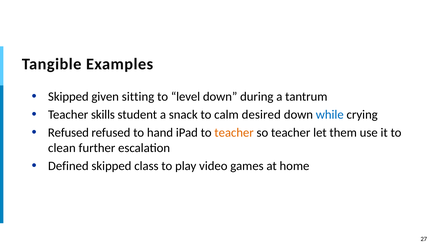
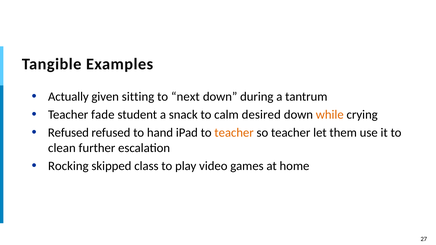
Skipped: Skipped -> Actually (68, 97)
level: level -> next (185, 97)
skills: skills -> fade (103, 115)
while colour: blue -> orange (330, 115)
Defined: Defined -> Rocking (68, 166)
